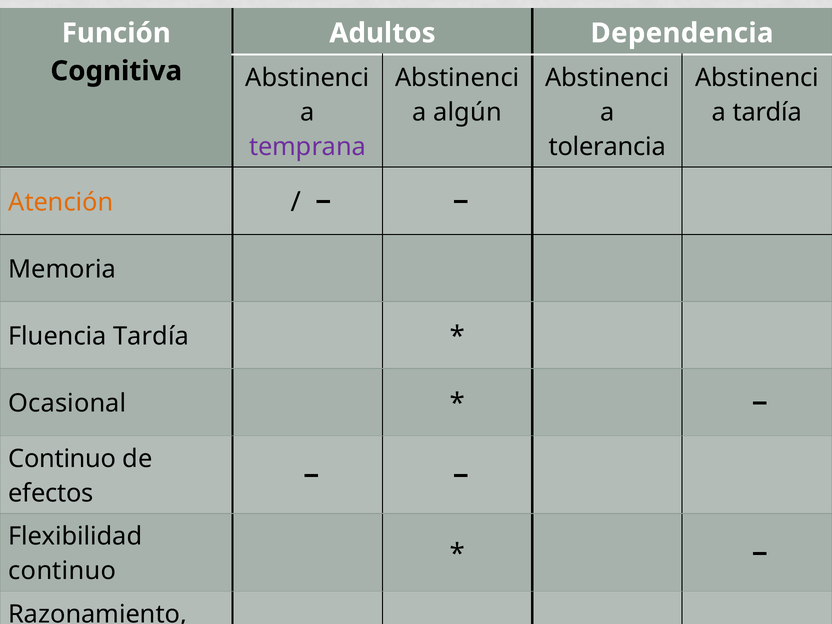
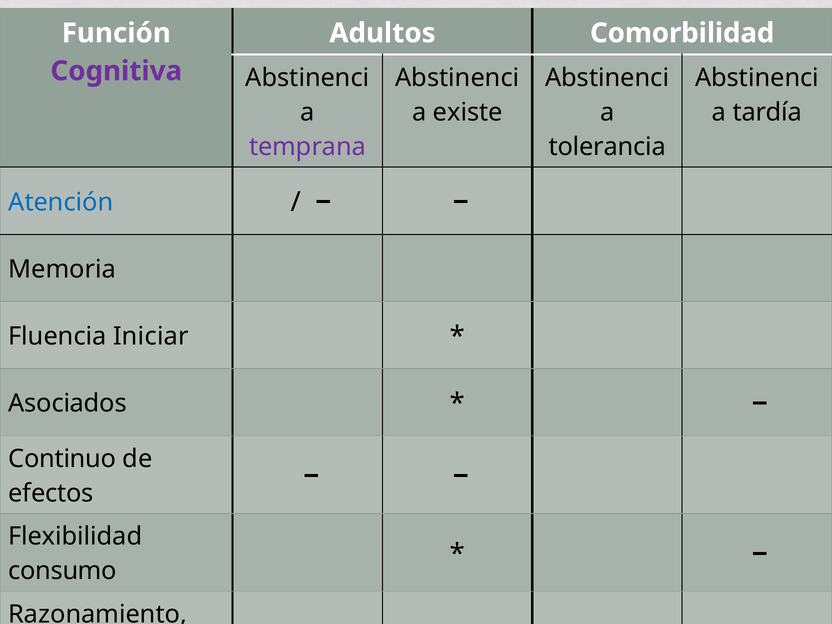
Dependencia: Dependencia -> Comorbilidad (682, 33)
Cognitiva colour: black -> purple (116, 71)
algún: algún -> existe (468, 112)
Atención colour: orange -> blue (61, 202)
Fluencia Tardía: Tardía -> Iniciar (151, 336)
Ocasional: Ocasional -> Asociados (68, 404)
continuo: continuo -> consumo (62, 571)
